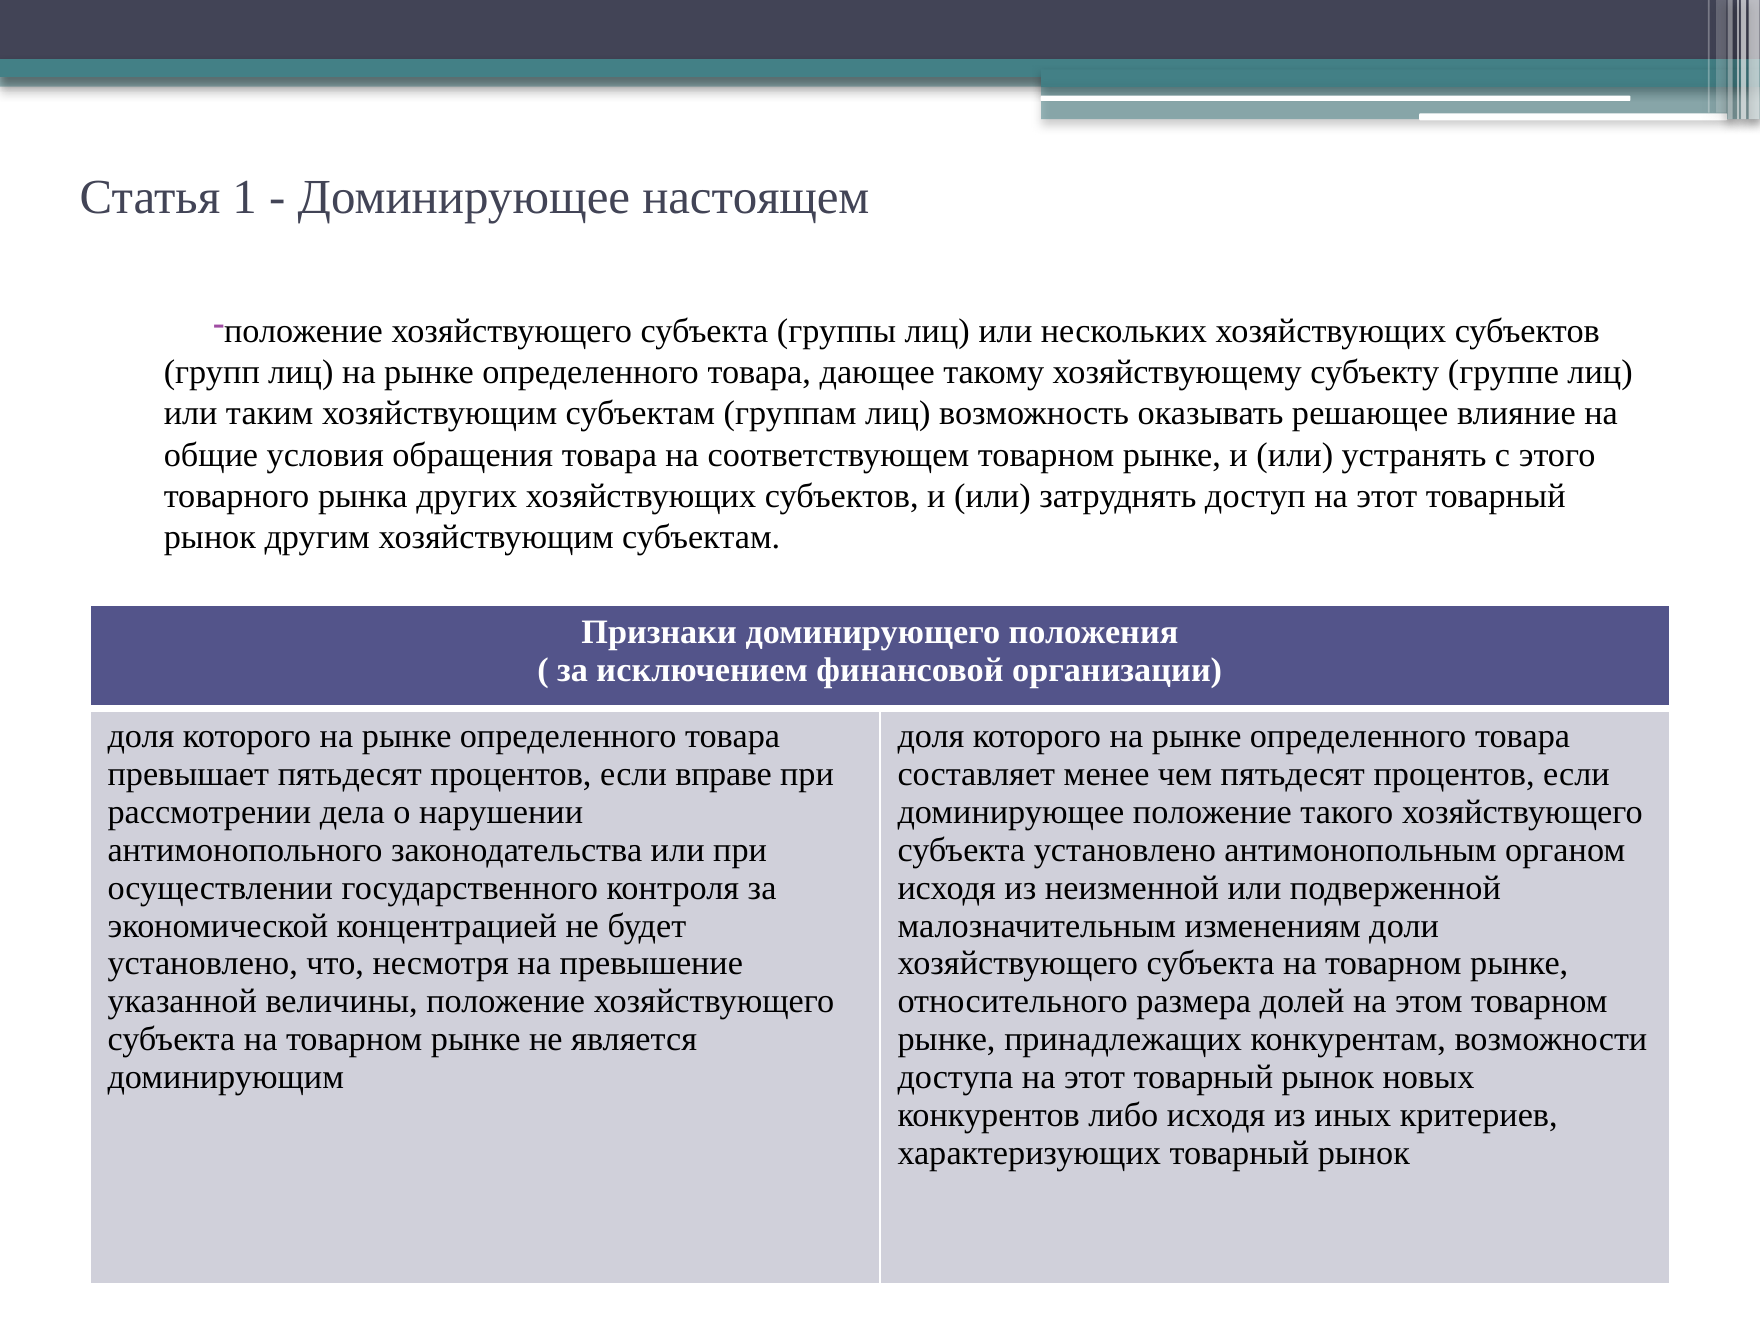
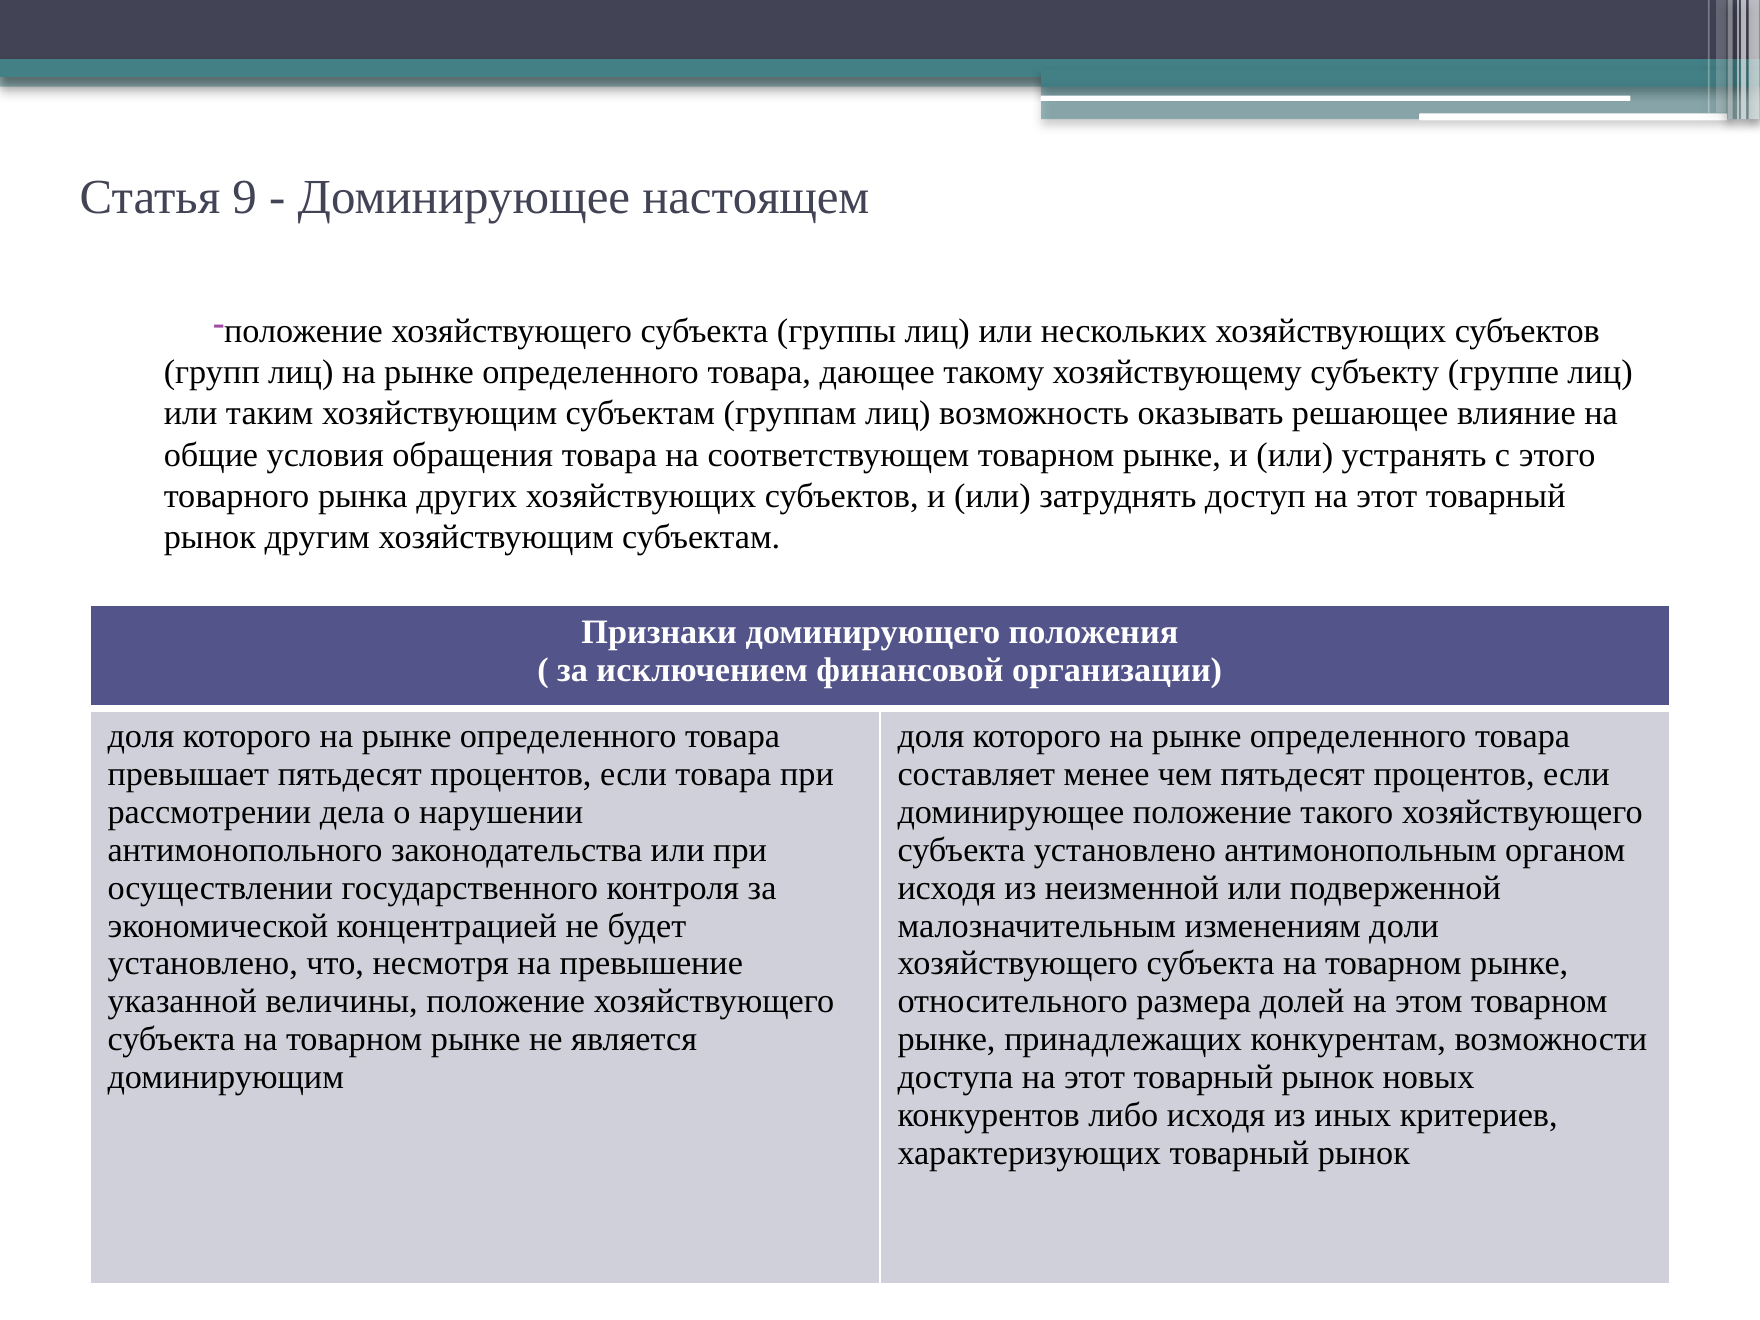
1: 1 -> 9 (245, 198)
если вправе: вправе -> товара (723, 774)
